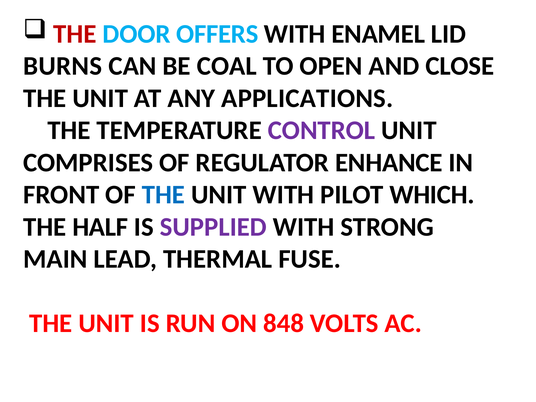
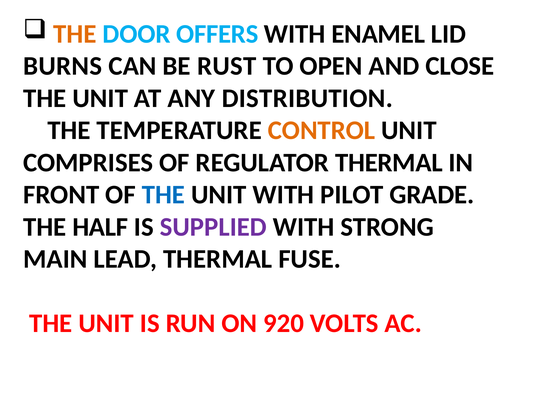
THE colour: red -> orange (75, 34)
COAL: COAL -> RUST (227, 66)
APPLICATIONS: APPLICATIONS -> DISTRIBUTION (307, 98)
CONTROL colour: purple -> orange (322, 130)
REGULATOR ENHANCE: ENHANCE -> THERMAL (389, 163)
WHICH: WHICH -> GRADE (432, 195)
848: 848 -> 920 (284, 323)
